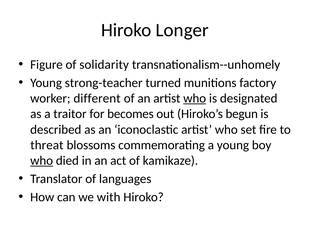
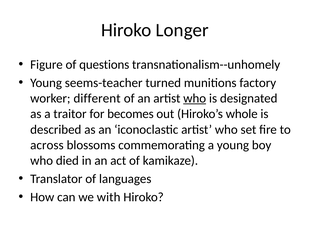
solidarity: solidarity -> questions (104, 64)
strong-teacher: strong-teacher -> seems-teacher (104, 83)
begun: begun -> whole (242, 114)
threat: threat -> across (47, 145)
who underline: present -> none (42, 160)
